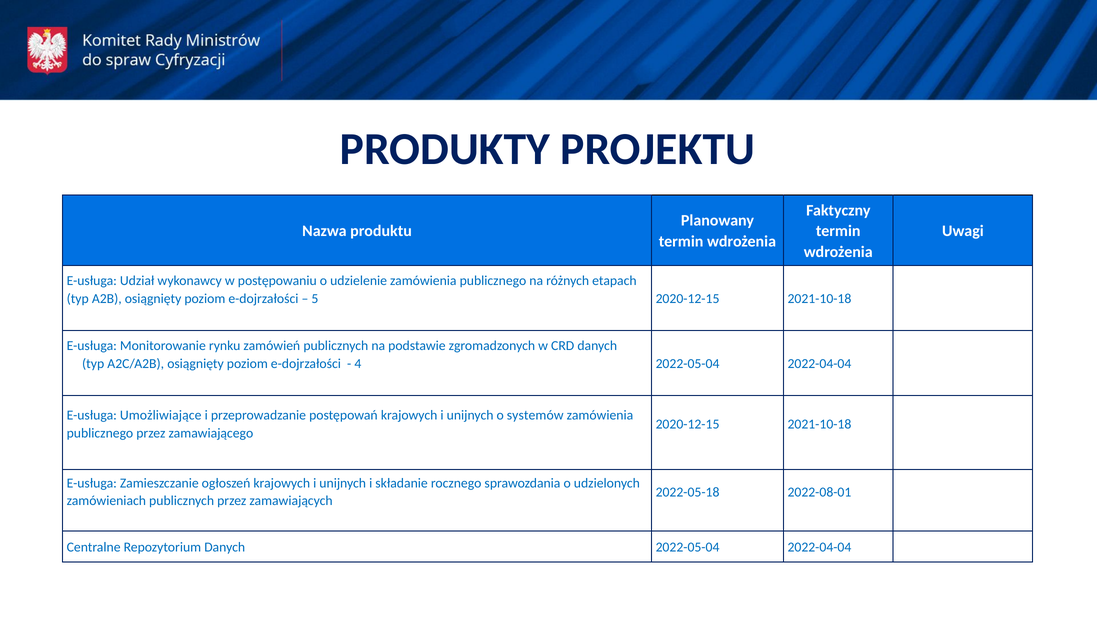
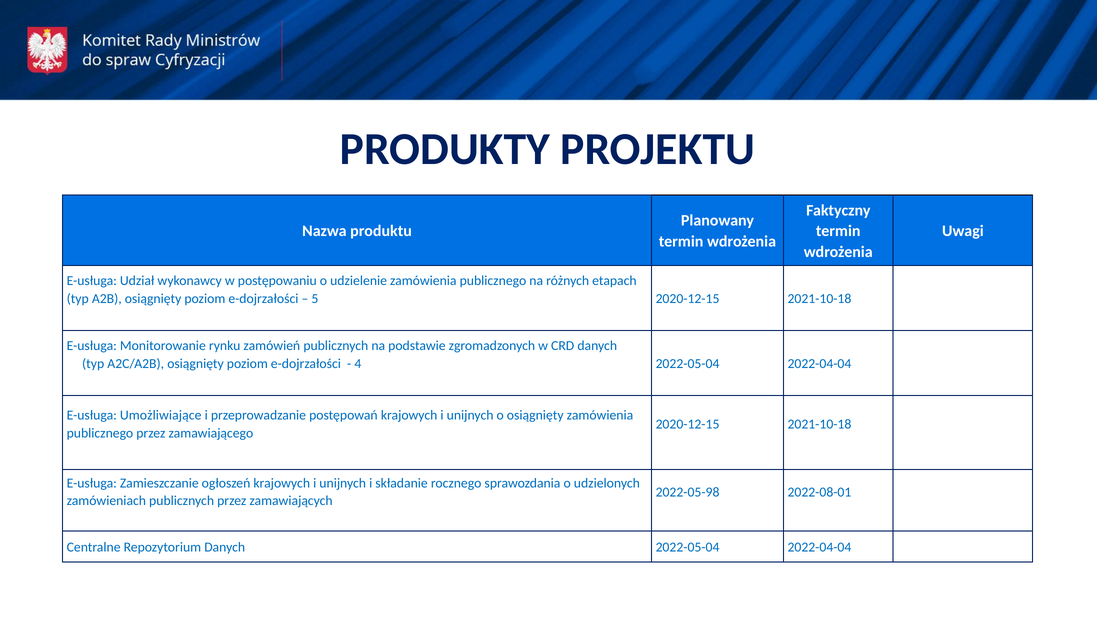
o systemów: systemów -> osiągnięty (535, 415)
2022-05-18: 2022-05-18 -> 2022-05-98 (688, 492)
